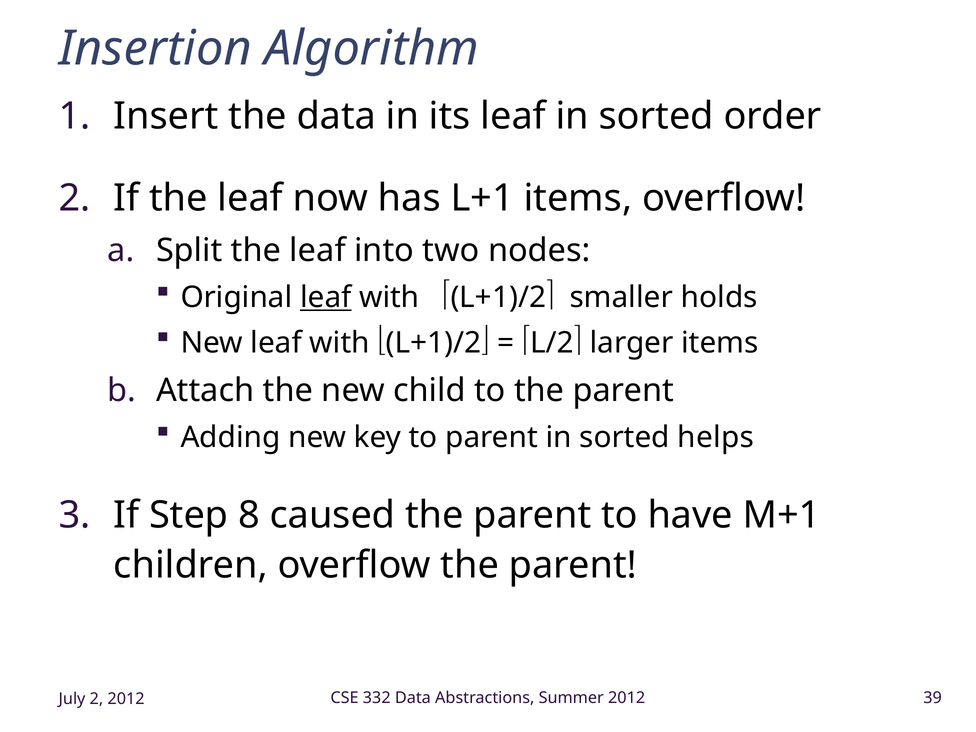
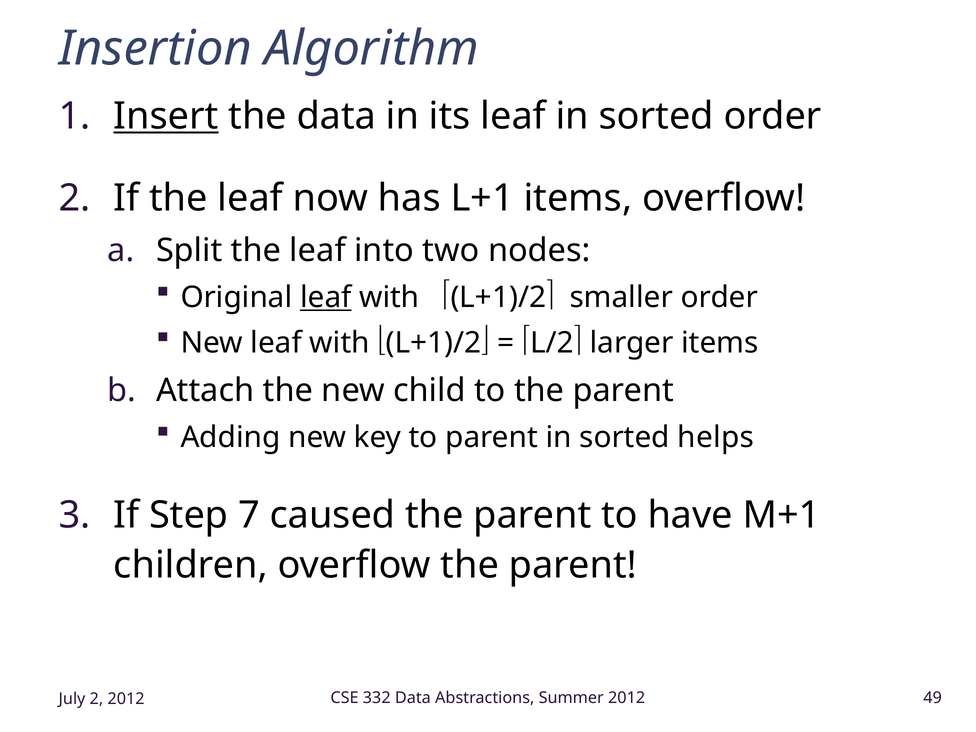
Insert underline: none -> present (166, 116)
smaller holds: holds -> order (719, 297)
8: 8 -> 7 (249, 515)
39: 39 -> 49 (933, 698)
